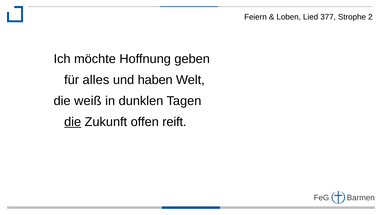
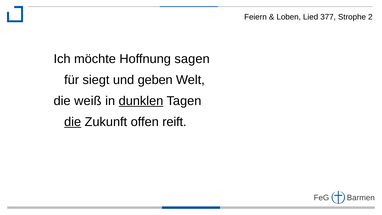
geben: geben -> sagen (192, 59)
alles: alles -> siegt (96, 80)
haben: haben -> geben (155, 80)
dunklen underline: none -> present (141, 101)
